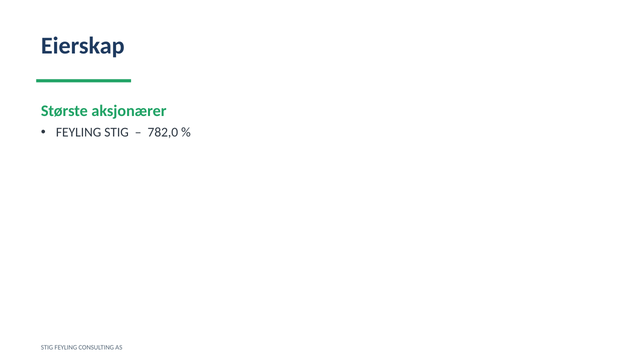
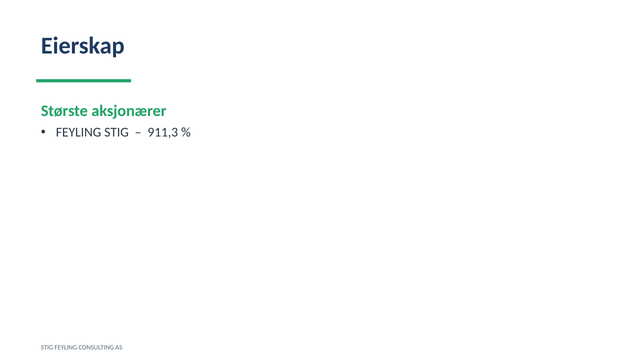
782,0: 782,0 -> 911,3 (163, 132)
